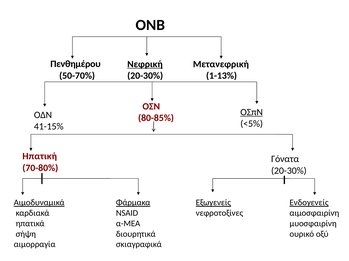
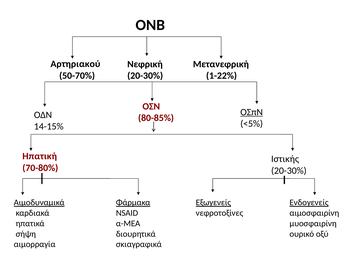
Πενθημέρου: Πενθημέρου -> Αρτηριακού (75, 64)
Νεφρική underline: present -> none (145, 64)
1-13%: 1-13% -> 1-22% (222, 76)
41-15%: 41-15% -> 14-15% (49, 127)
Γόνατα: Γόνατα -> Ιστικής (285, 160)
